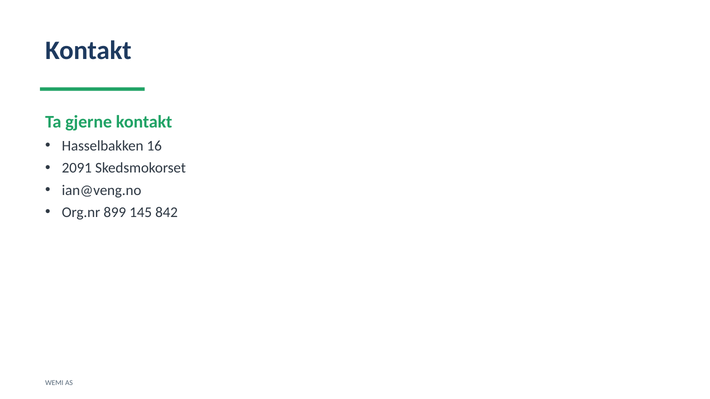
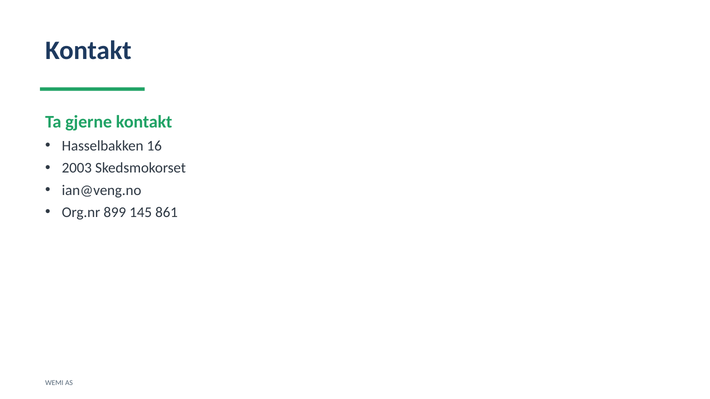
2091: 2091 -> 2003 (77, 168)
842: 842 -> 861 (167, 213)
